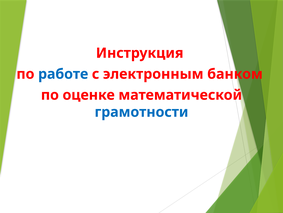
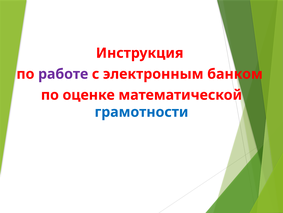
работе colour: blue -> purple (63, 74)
